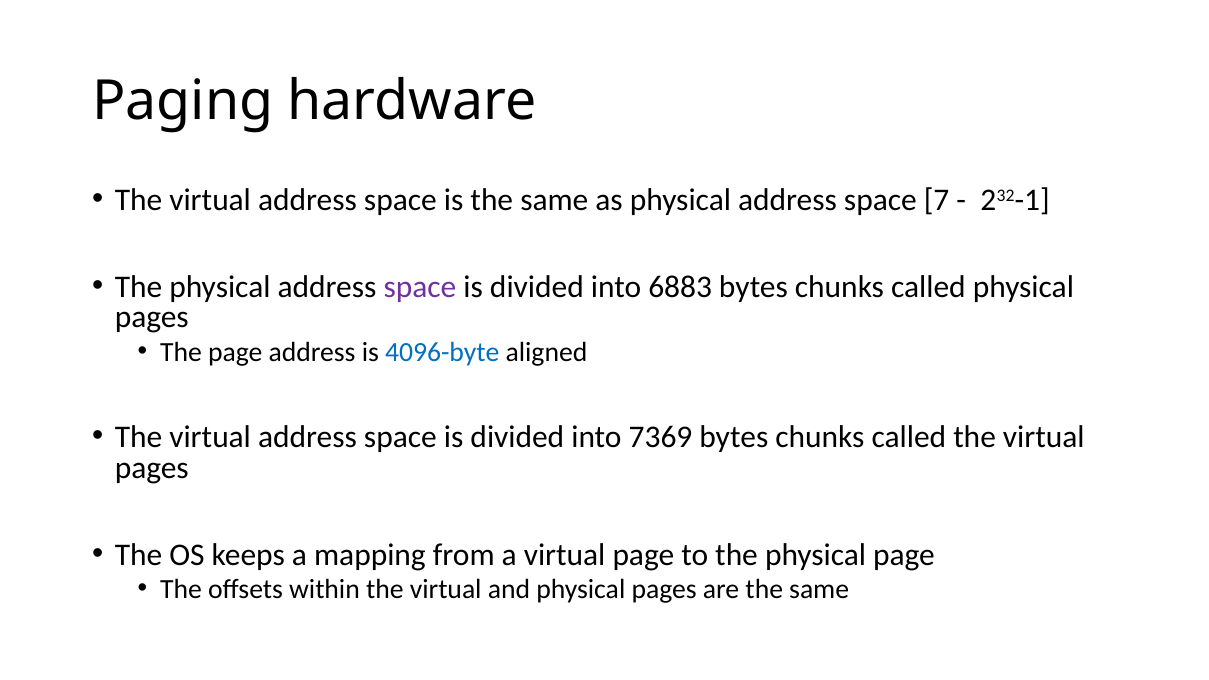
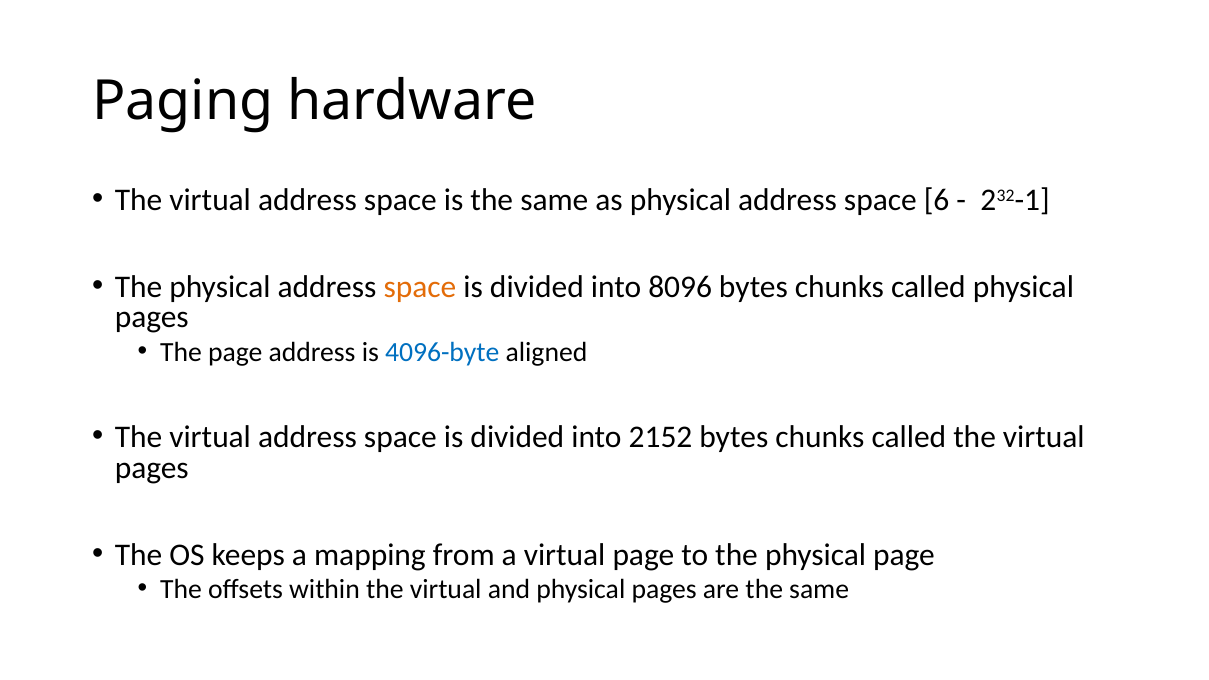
7: 7 -> 6 (937, 200)
space colour: purple -> orange (420, 287)
6883: 6883 -> 8096 (680, 287)
7369: 7369 -> 2152 (660, 437)
